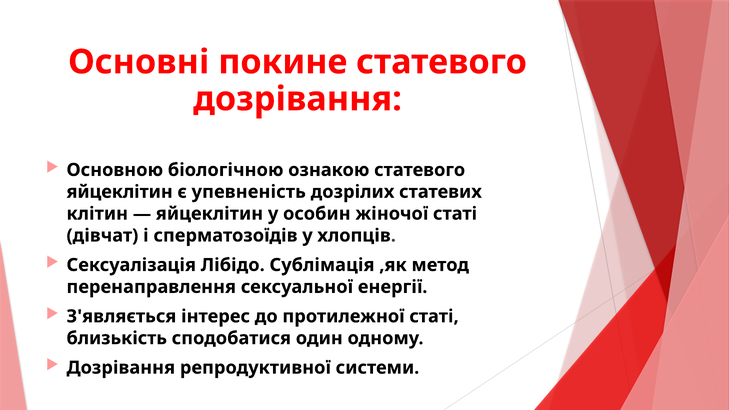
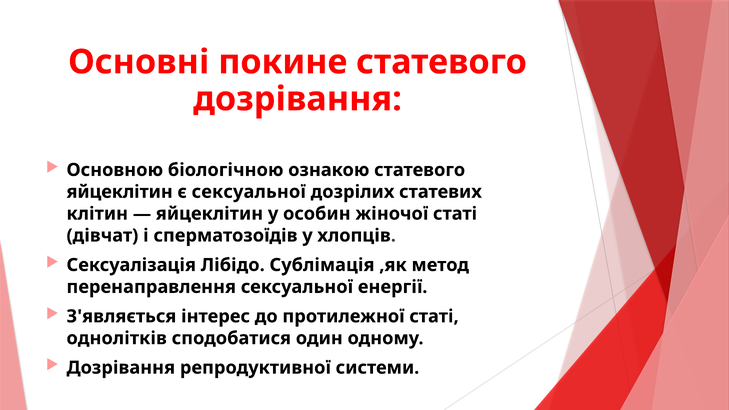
є упевненість: упевненість -> сексуальної (249, 192)
близькість: близькість -> однолітків (117, 338)
